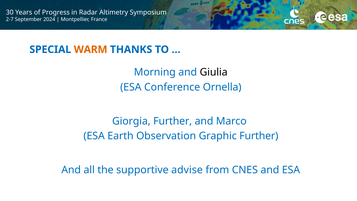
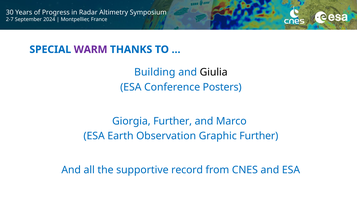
WARM colour: orange -> purple (91, 49)
Morning: Morning -> Building (155, 72)
Ornella: Ornella -> Posters (222, 87)
advise: advise -> record (187, 170)
